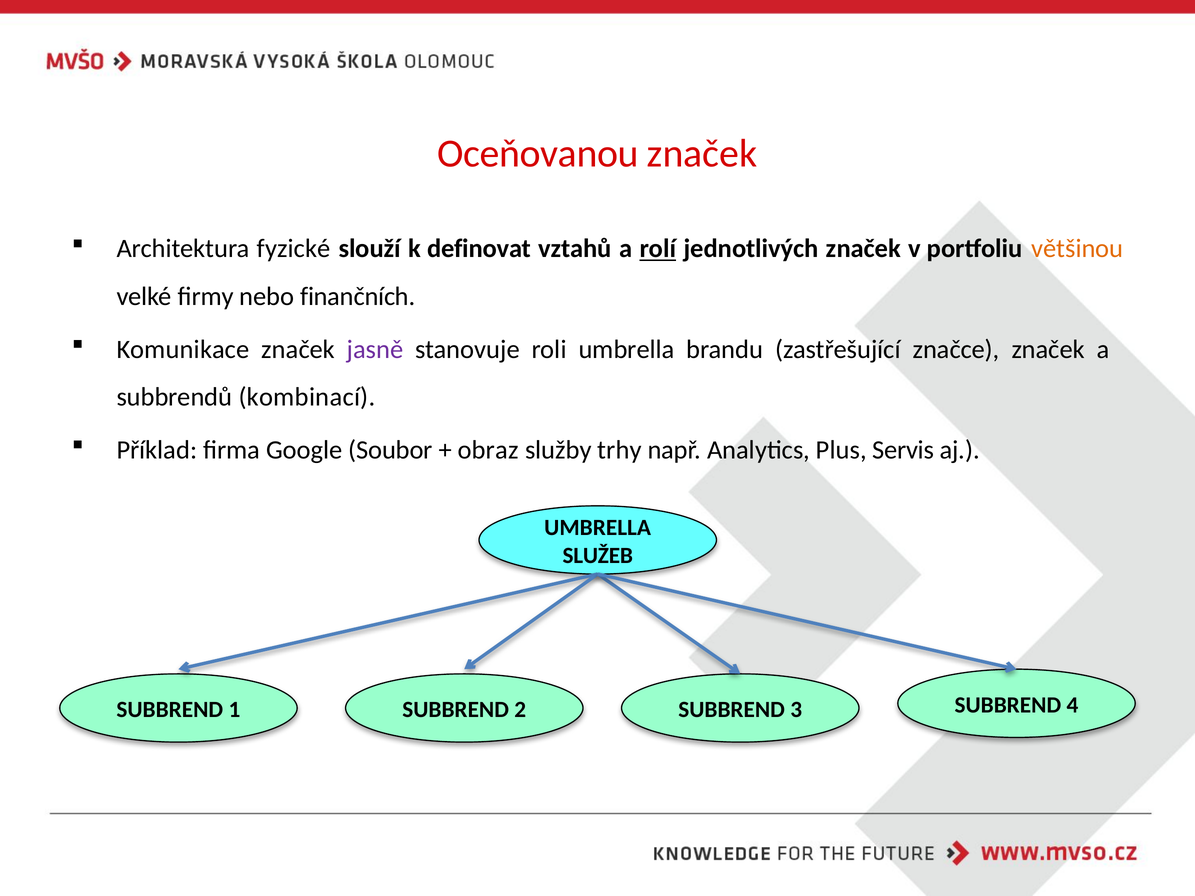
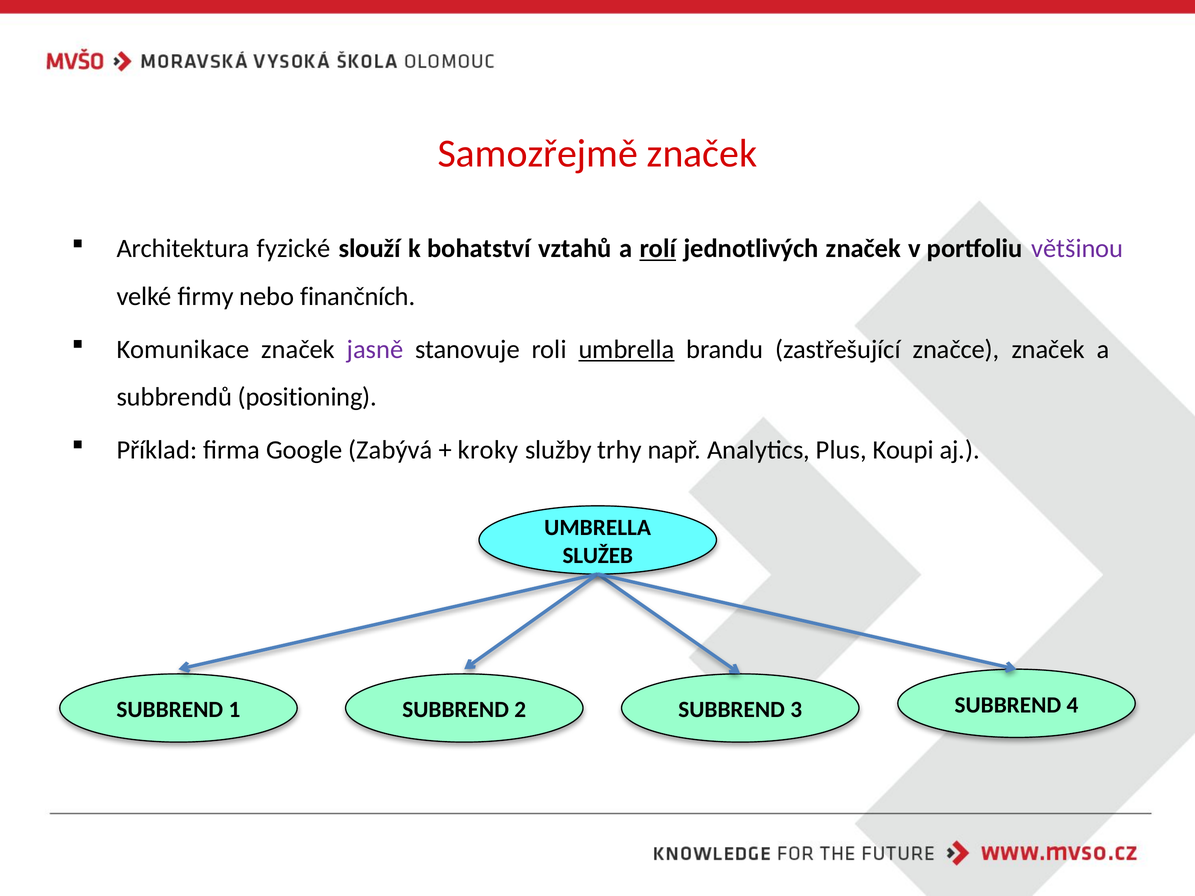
Oceňovanou: Oceňovanou -> Samozřejmě (538, 154)
definovat: definovat -> bohatství (479, 249)
většinou colour: orange -> purple (1077, 249)
umbrella underline: none -> present (626, 349)
kombinací: kombinací -> positioning (307, 397)
Soubor: Soubor -> Zabývá (390, 450)
obraz: obraz -> kroky (488, 450)
Servis: Servis -> Koupi (903, 450)
